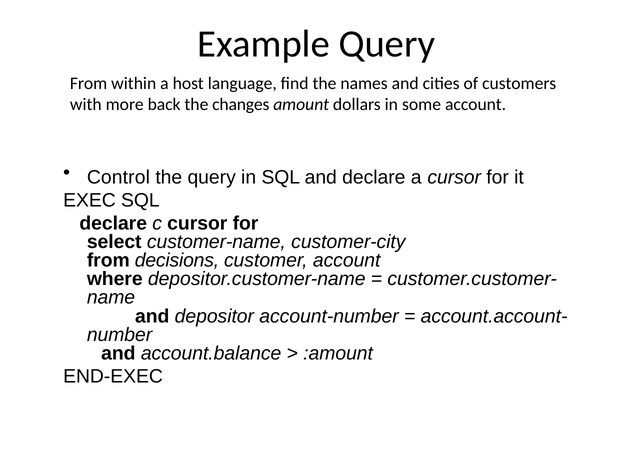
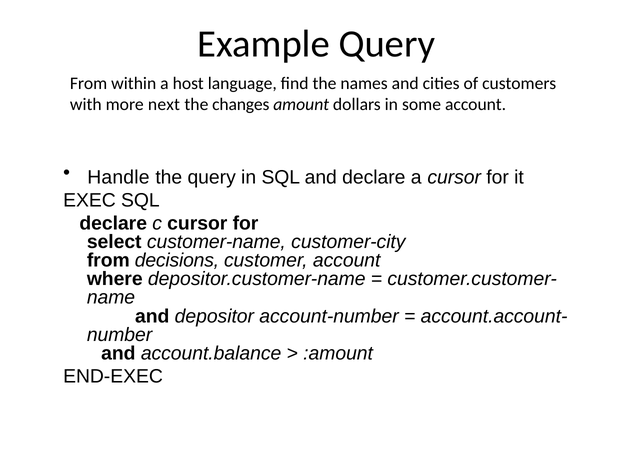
back: back -> next (164, 104)
Control: Control -> Handle (118, 177)
